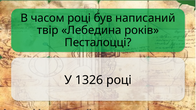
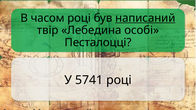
написаний underline: none -> present (145, 18)
років: років -> особі (142, 30)
1326: 1326 -> 5741 (89, 80)
